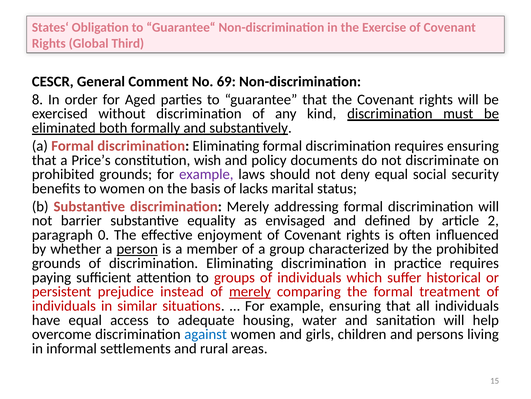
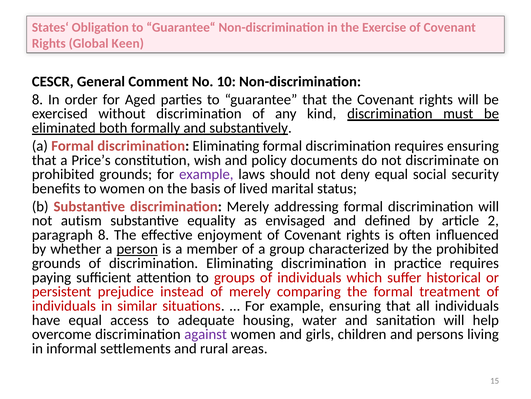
Third: Third -> Keen (128, 43)
69: 69 -> 10 (226, 81)
lacks: lacks -> lived (254, 188)
barrier: barrier -> autism (81, 220)
paragraph 0: 0 -> 8 (104, 234)
merely underline: present -> none (250, 291)
against colour: blue -> purple (206, 334)
